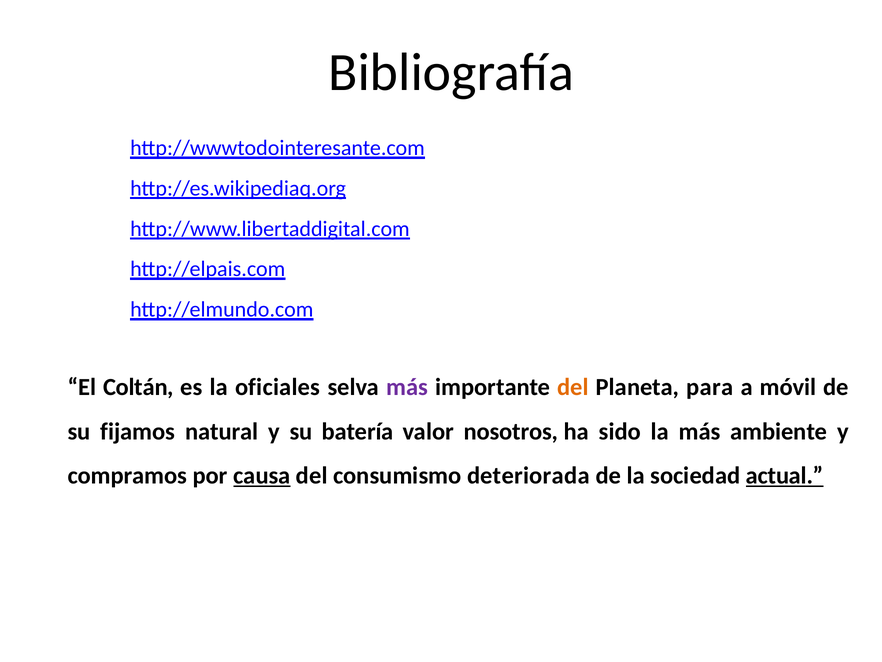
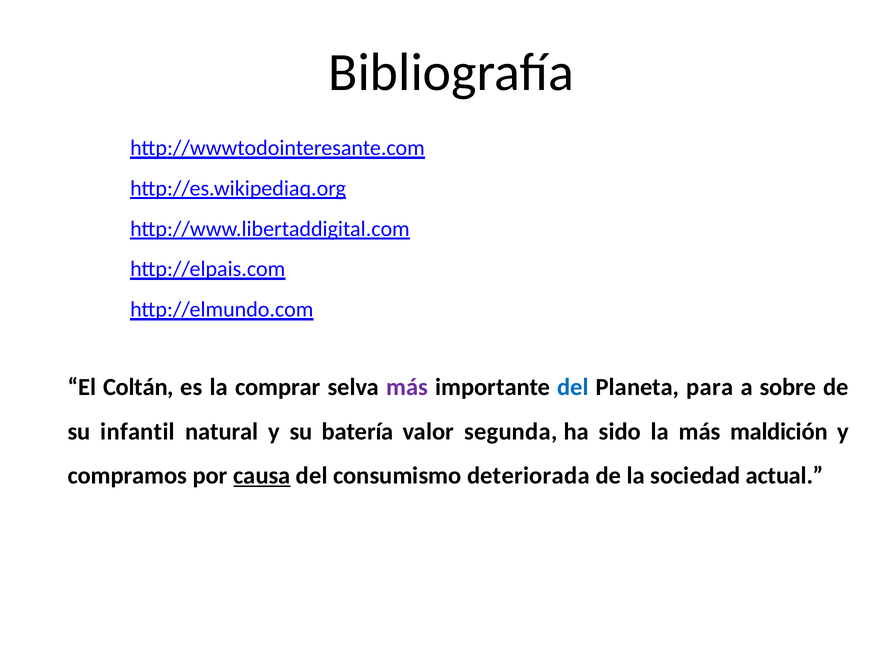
oficiales: oficiales -> comprar (278, 387)
del colour: orange -> blue (573, 387)
móvil: móvil -> sobre (788, 387)
fijamos: fijamos -> infantil (138, 431)
nosotros: nosotros -> segunda (511, 431)
ambiente: ambiente -> maldición (779, 431)
actual underline: present -> none (785, 475)
